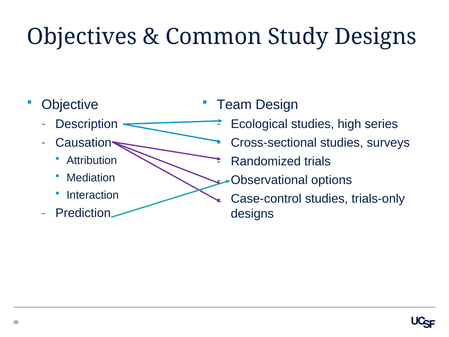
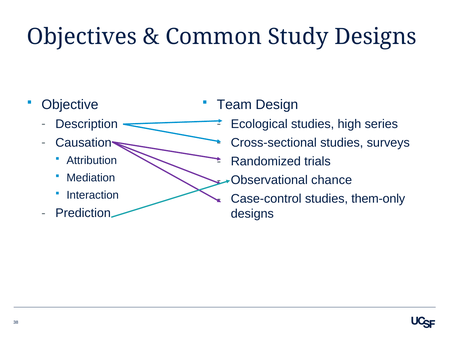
options: options -> chance (332, 180)
trials-only: trials-only -> them-only (378, 199)
